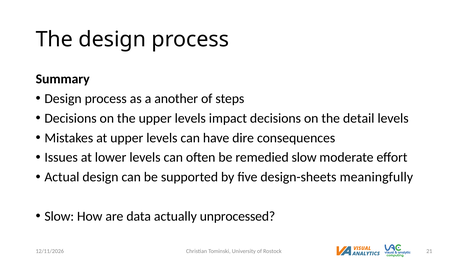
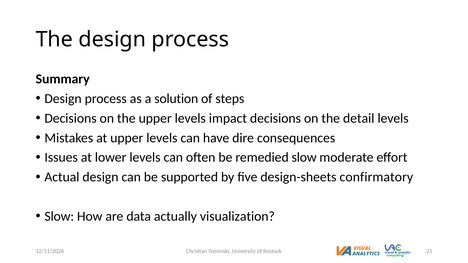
another: another -> solution (176, 99)
meaningfully: meaningfully -> confirmatory (376, 177)
unprocessed: unprocessed -> visualization (237, 216)
